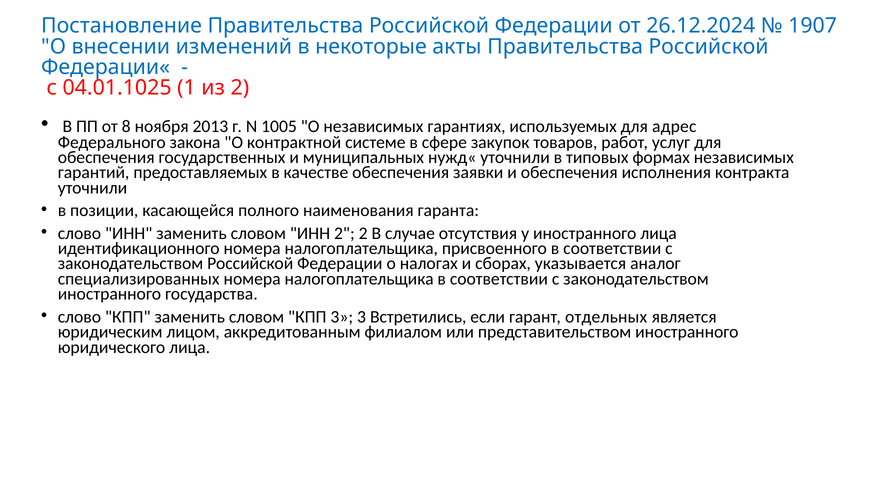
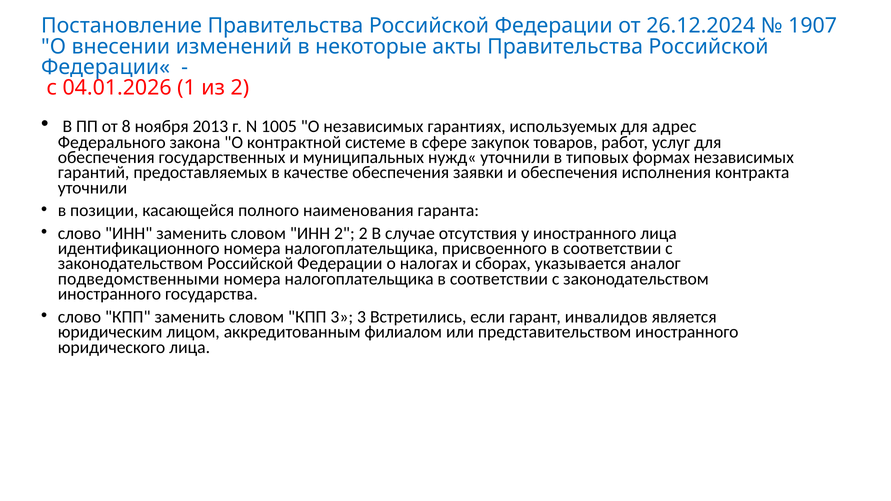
04.01.1025: 04.01.1025 -> 04.01.2026 (117, 88)
специализированных: специализированных -> подведомственными (139, 279)
отдельных: отдельных -> инвалидов (606, 317)
